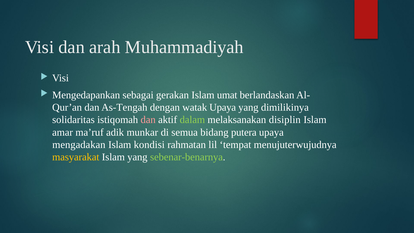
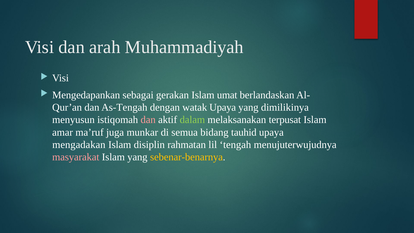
solidaritas: solidaritas -> menyusun (73, 120)
disiplin: disiplin -> terpusat (285, 120)
adik: adik -> juga (115, 132)
putera: putera -> tauhid (244, 132)
kondisi: kondisi -> disiplin (149, 145)
tempat: tempat -> tengah (235, 145)
masyarakat colour: yellow -> pink (76, 157)
sebenar-benarnya colour: light green -> yellow (186, 157)
